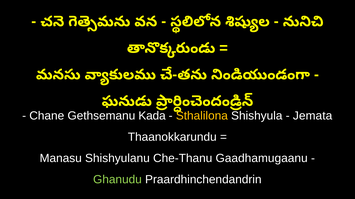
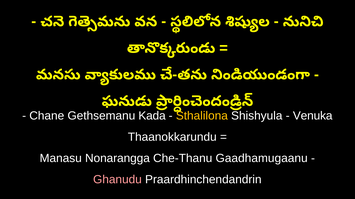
Jemata: Jemata -> Venuka (313, 116)
Shishyulanu: Shishyulanu -> Nonarangga (117, 159)
Ghanudu colour: light green -> pink (117, 180)
